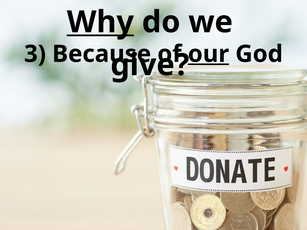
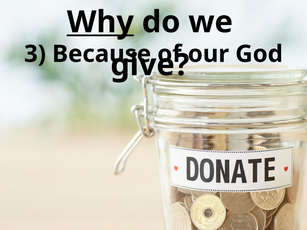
our underline: present -> none (208, 54)
